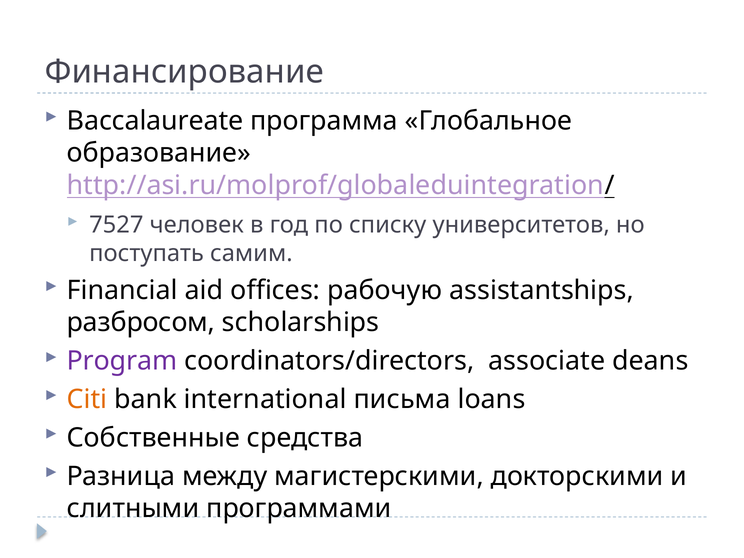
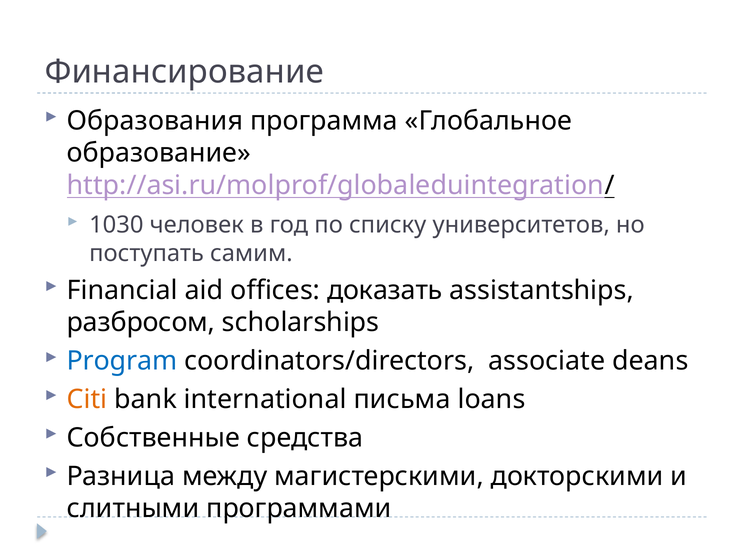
Baccalaureate: Baccalaureate -> Образования (155, 121)
7527: 7527 -> 1030 (116, 225)
рабочую: рабочую -> доказать (385, 290)
Program colour: purple -> blue (122, 361)
